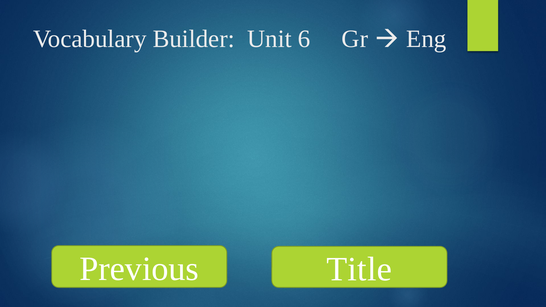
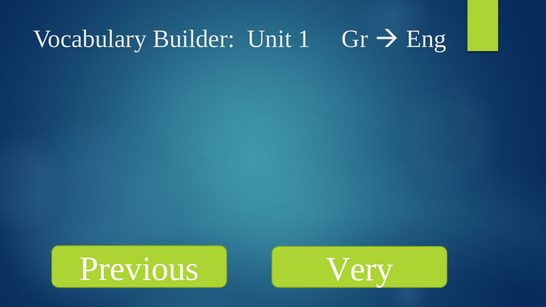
6: 6 -> 1 (304, 39)
Title: Title -> Very (360, 269)
